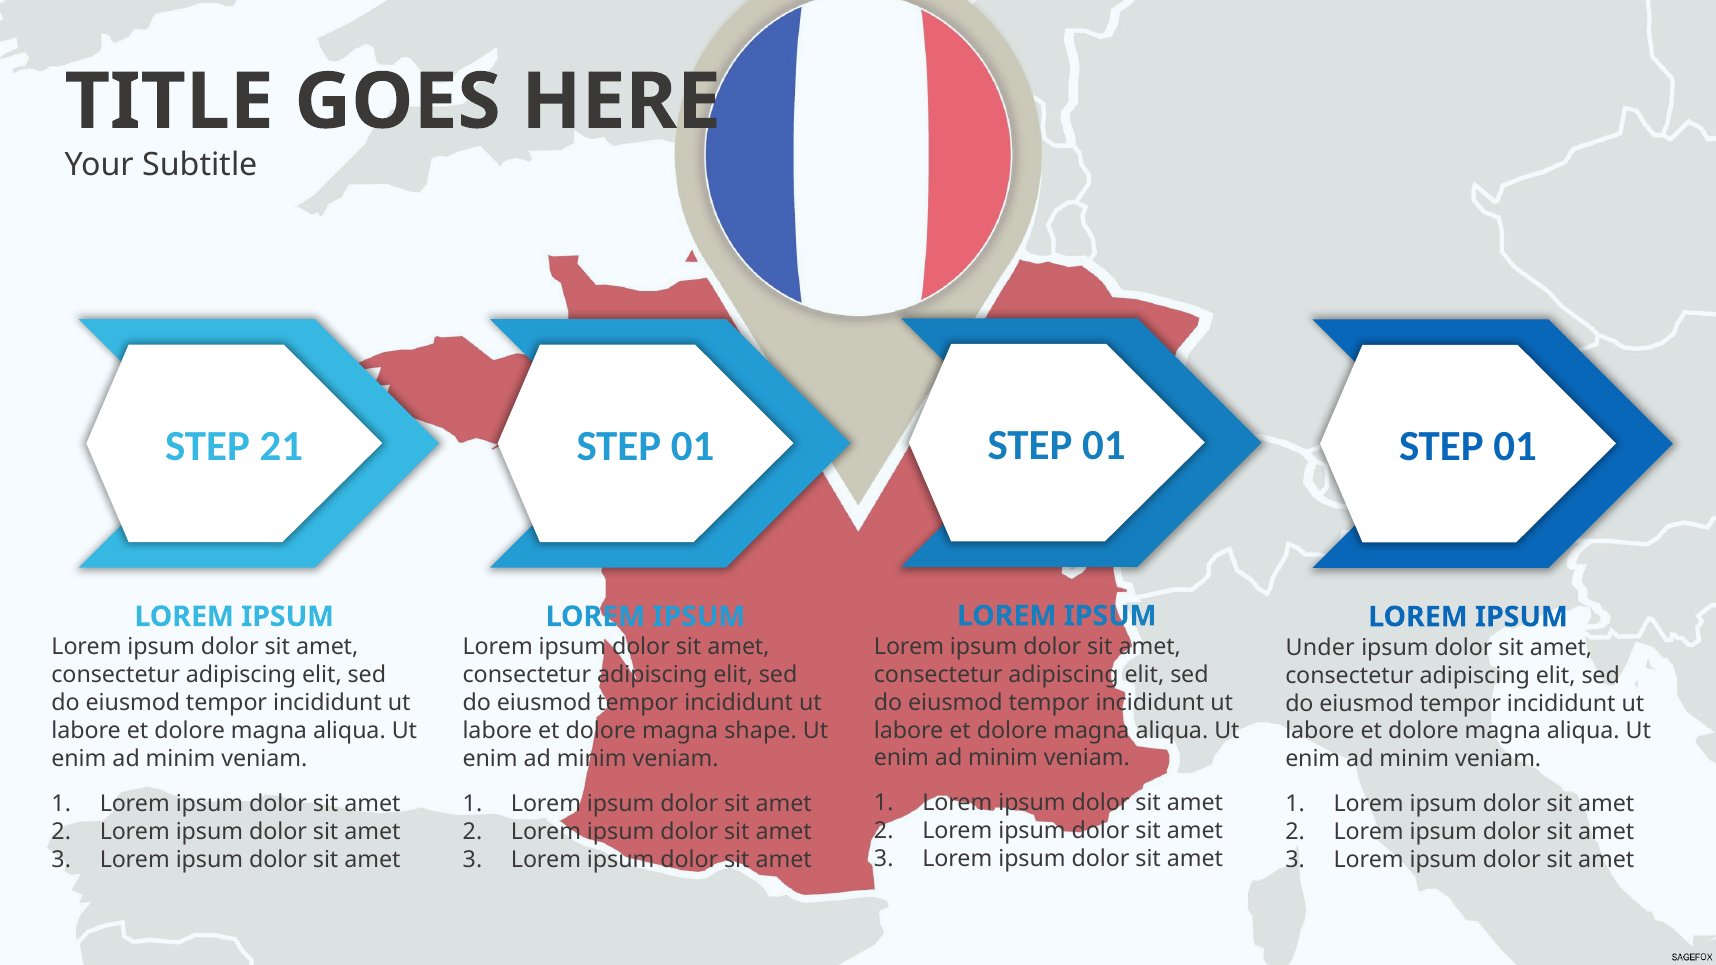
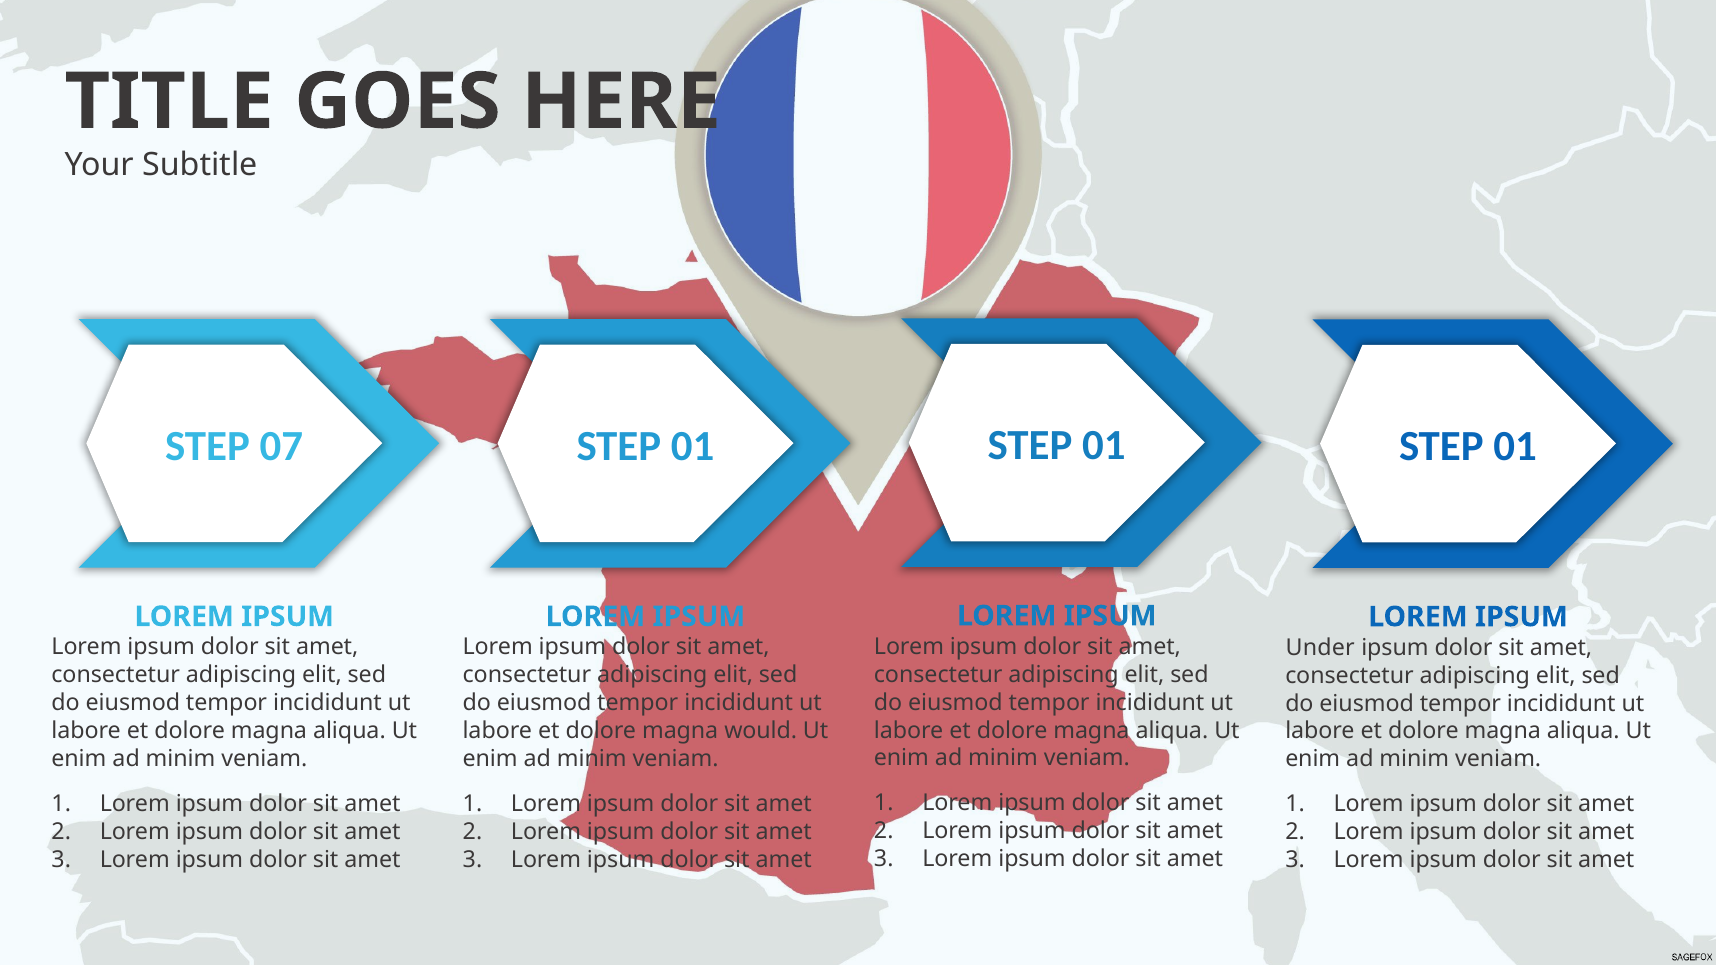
21: 21 -> 07 (281, 446)
shape: shape -> would (761, 731)
